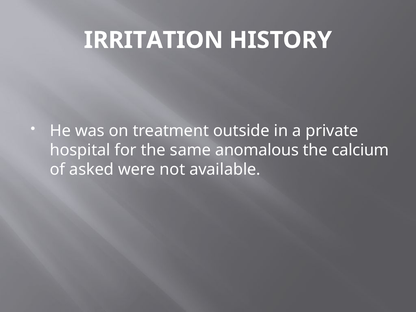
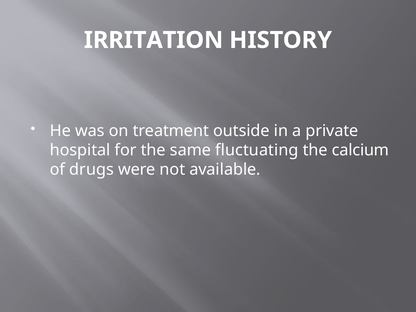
anomalous: anomalous -> fluctuating (257, 150)
asked: asked -> drugs (92, 170)
